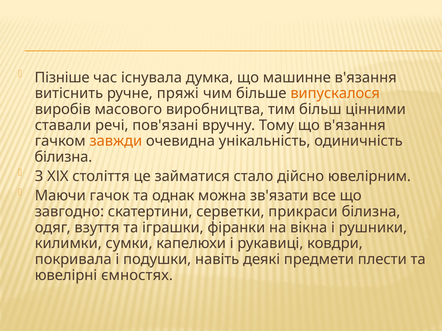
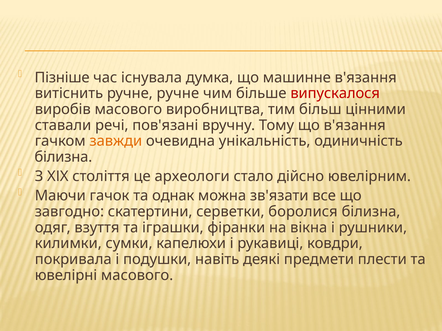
ручне пряжі: пряжі -> ручне (178, 94)
випускалося colour: orange -> red (335, 94)
займатися: займатися -> археологи (192, 177)
прикраси: прикраси -> боролися (303, 212)
ювелірні ємностях: ємностях -> масового (137, 276)
